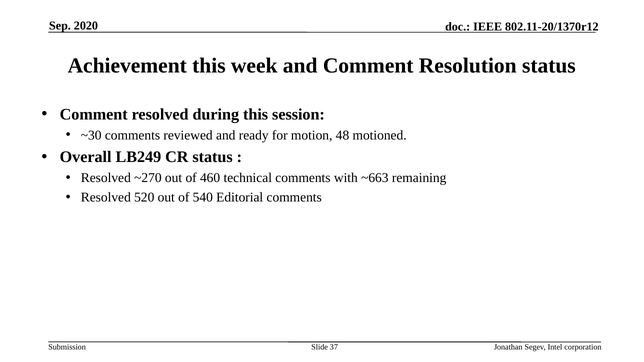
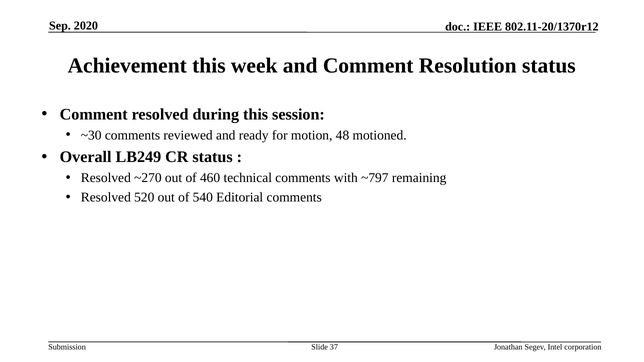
~663: ~663 -> ~797 (375, 178)
